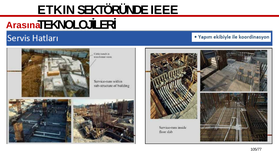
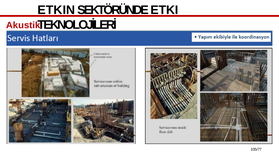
IEEE: IEEE -> ETKI (165, 10)
Arasına: Arasına -> Akustik (23, 25)
